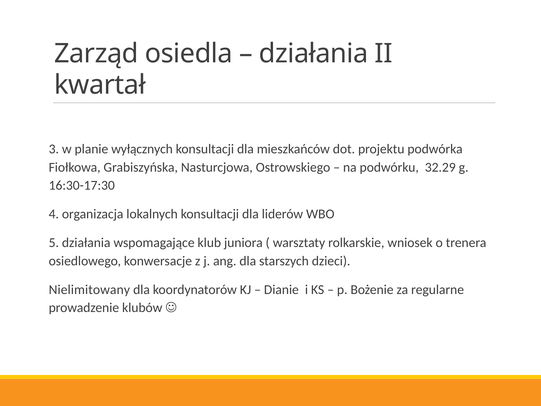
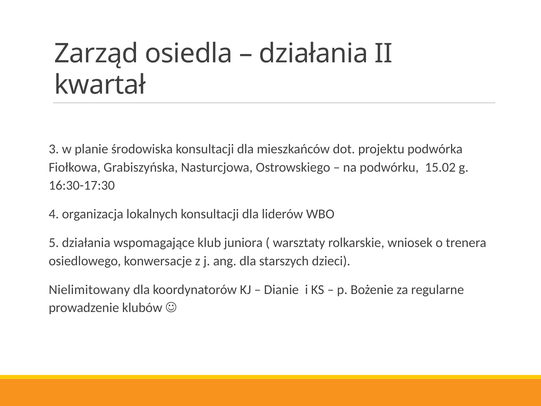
wyłącznych: wyłącznych -> środowiska (142, 149)
32.29: 32.29 -> 15.02 (440, 167)
